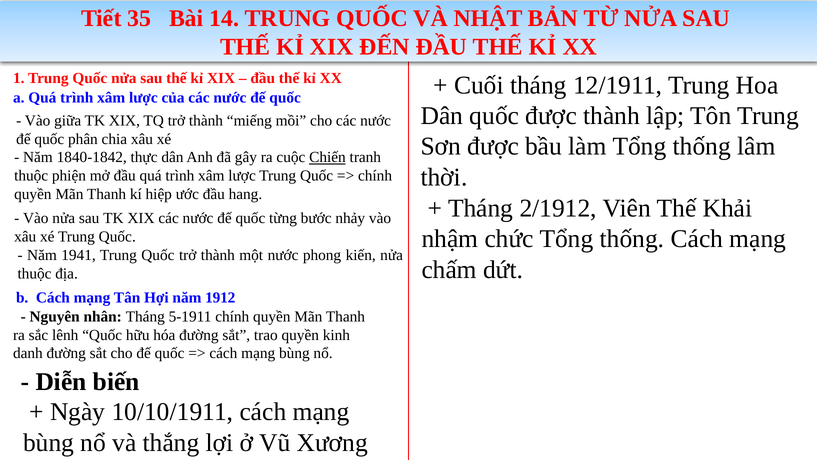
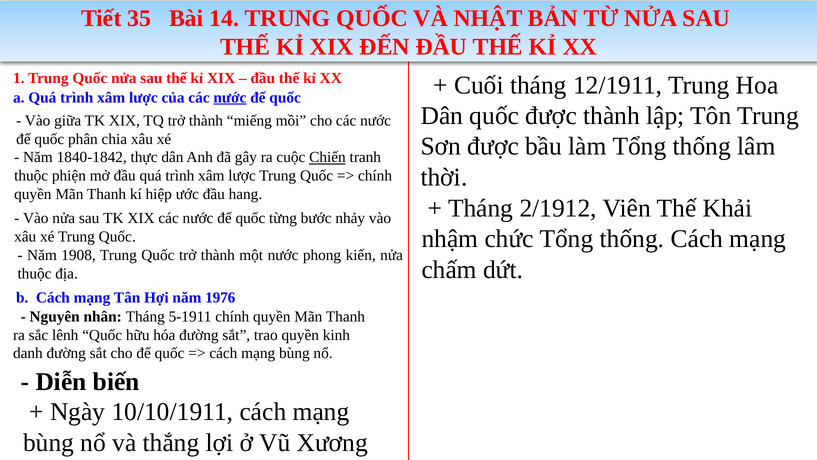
nước underline: none -> present (230, 97)
1941: 1941 -> 1908 (79, 255)
1912: 1912 -> 1976 (220, 297)
